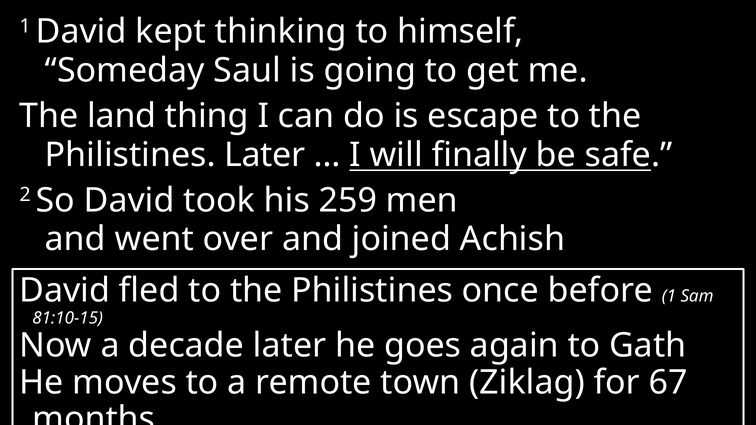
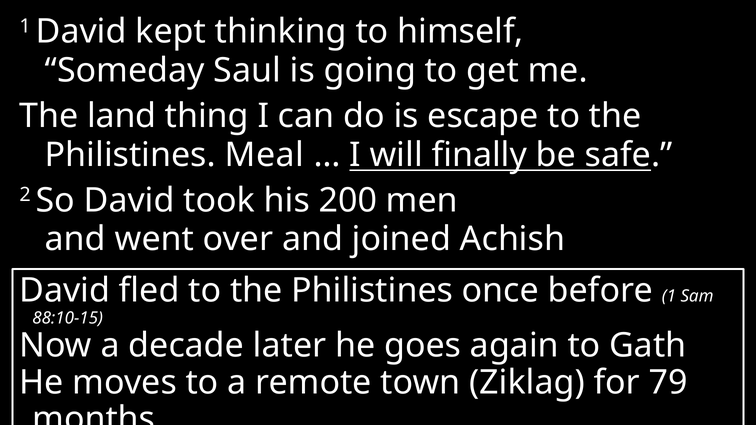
Philistines Later: Later -> Meal (264, 155)
259: 259 -> 200 (348, 200)
81:10-15: 81:10-15 -> 88:10-15 (68, 318)
67: 67 -> 79 (668, 383)
